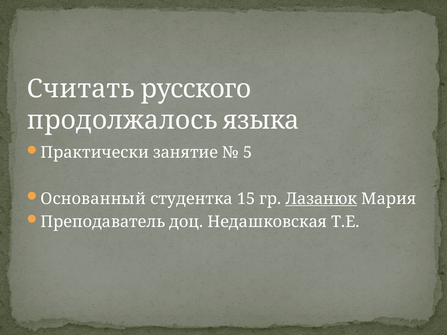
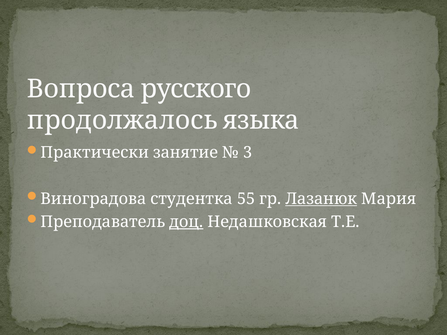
Считать: Считать -> Вопроса (81, 89)
5: 5 -> 3 (248, 153)
Основанный: Основанный -> Виноградова (93, 199)
15: 15 -> 55 (246, 199)
доц underline: none -> present (186, 222)
